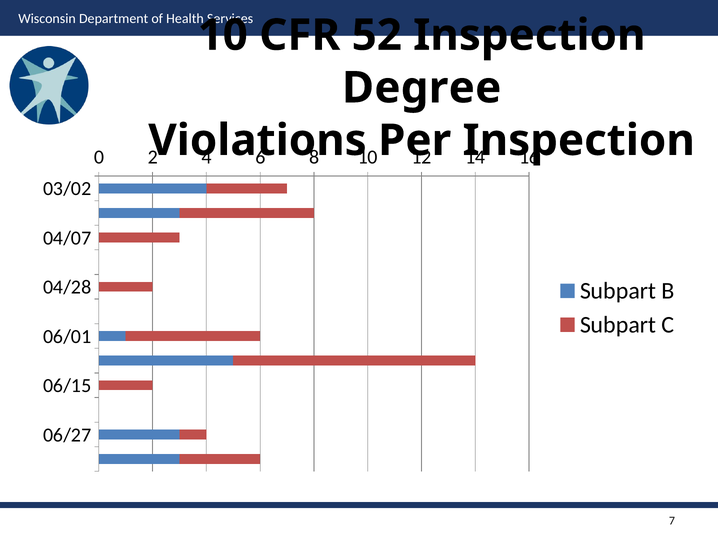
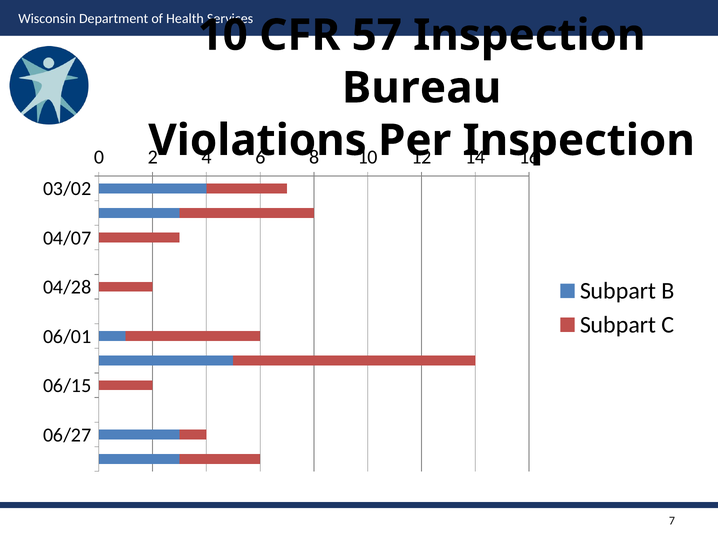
52: 52 -> 57 (377, 35)
Degree: Degree -> Bureau (422, 88)
